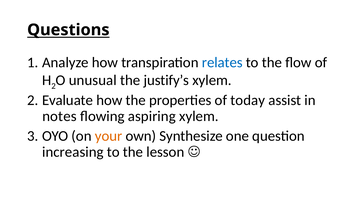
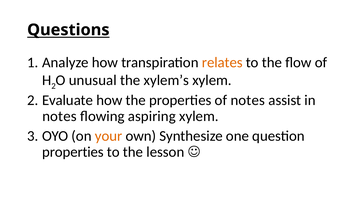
relates colour: blue -> orange (222, 63)
justify’s: justify’s -> xylem’s (166, 80)
of today: today -> notes (248, 100)
increasing: increasing -> properties (73, 152)
